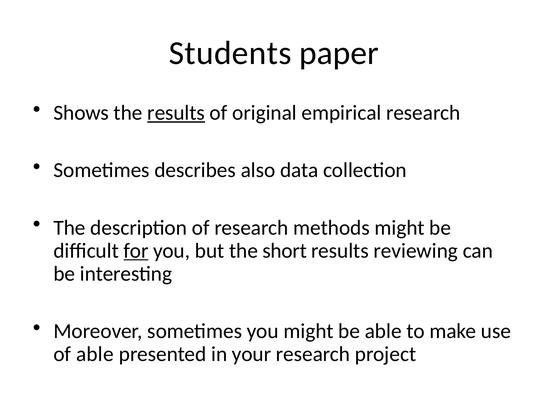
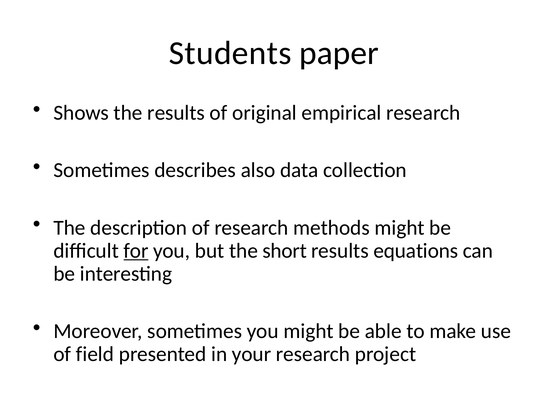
results underline: present -> none (176, 113)
reviewing: reviewing -> equations (416, 251)
of able: able -> field (95, 354)
